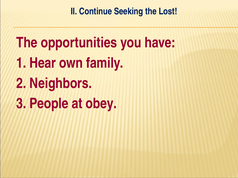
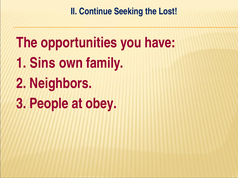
Hear: Hear -> Sins (43, 63)
